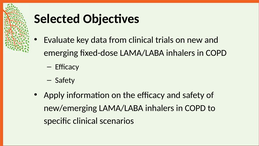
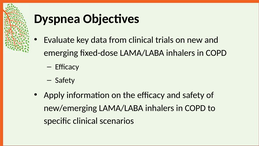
Selected: Selected -> Dyspnea (57, 19)
